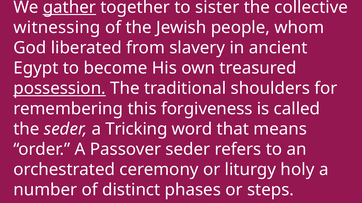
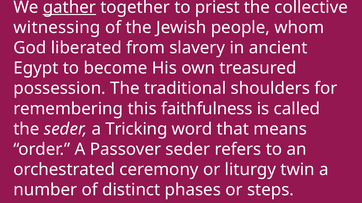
sister: sister -> priest (217, 7)
possession underline: present -> none (60, 89)
forgiveness: forgiveness -> faithfulness (207, 109)
holy: holy -> twin (298, 170)
